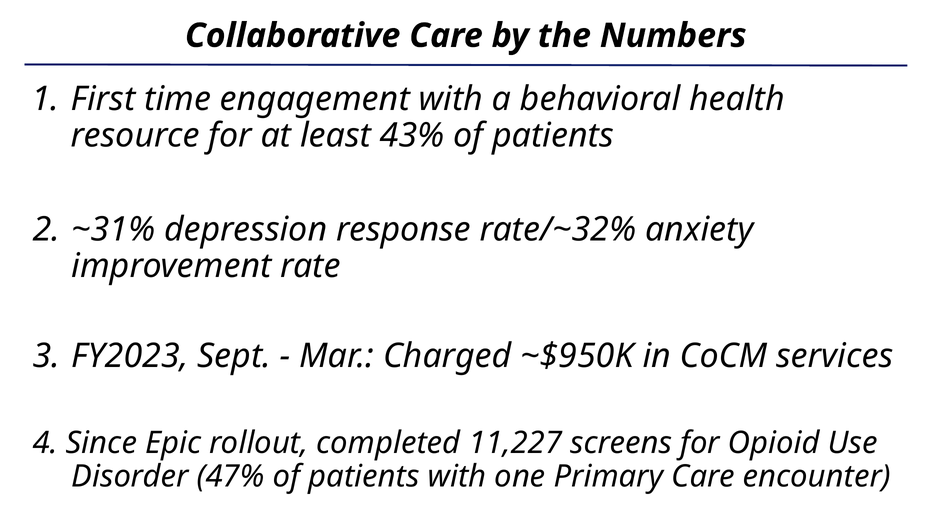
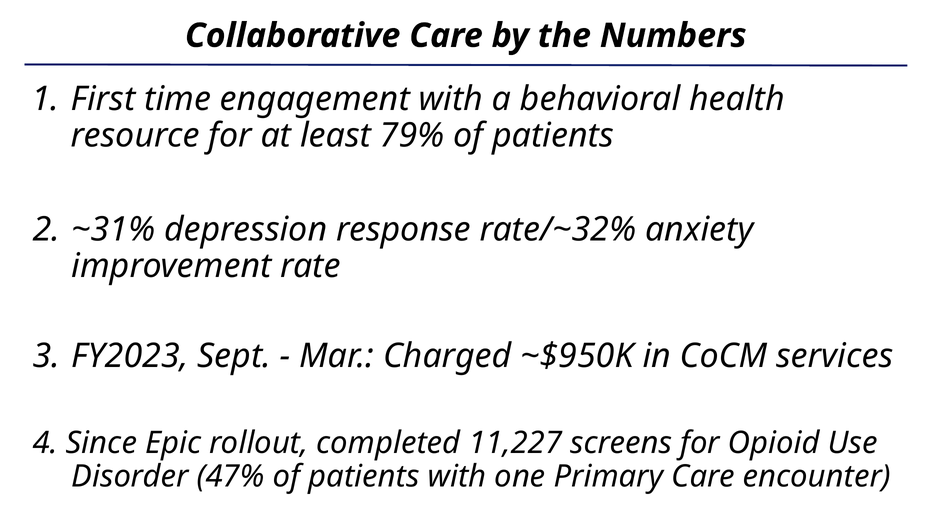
43%: 43% -> 79% (412, 136)
